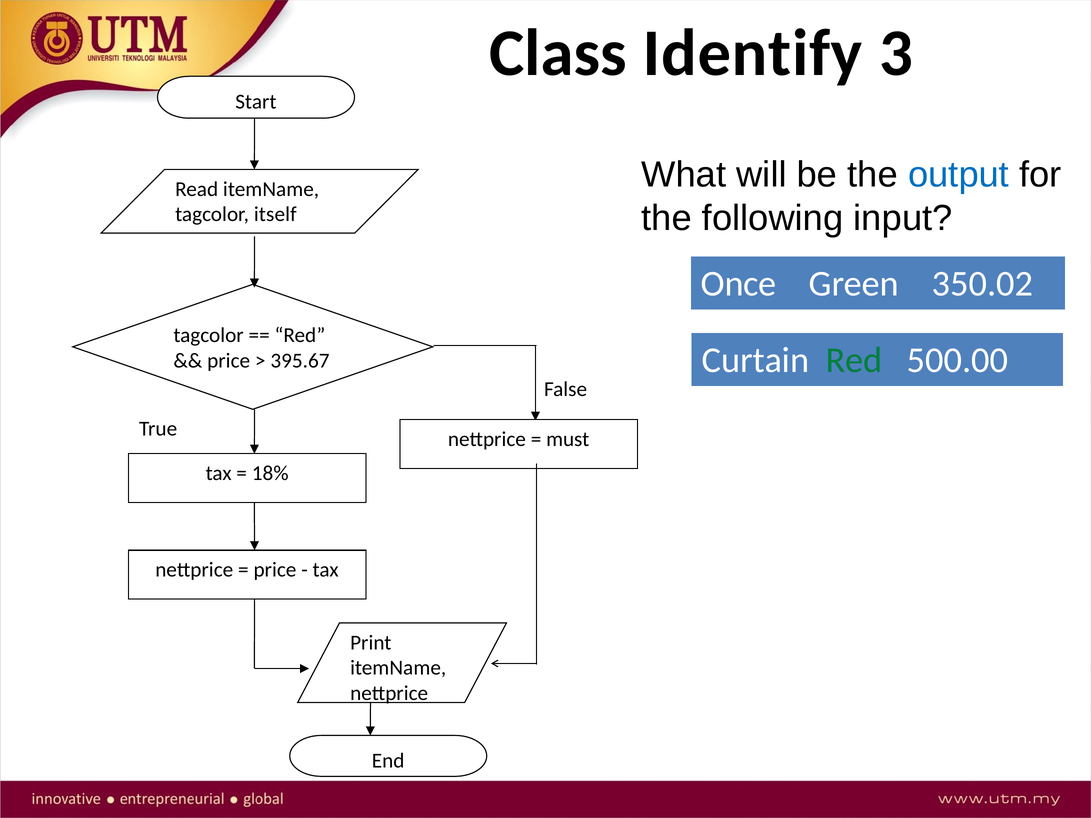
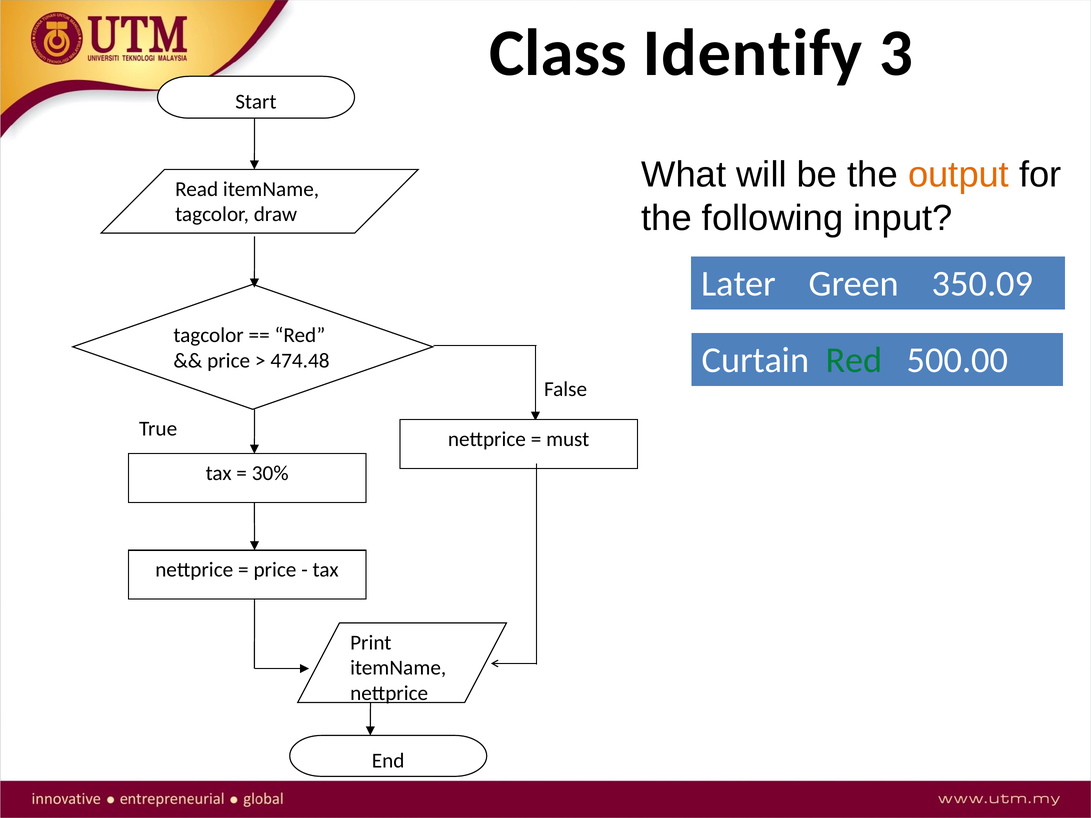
output colour: blue -> orange (959, 175)
itself: itself -> draw (275, 215)
Once: Once -> Later (739, 284)
350.02: 350.02 -> 350.09 (982, 284)
395.67: 395.67 -> 474.48 (300, 361)
18%: 18% -> 30% (270, 473)
